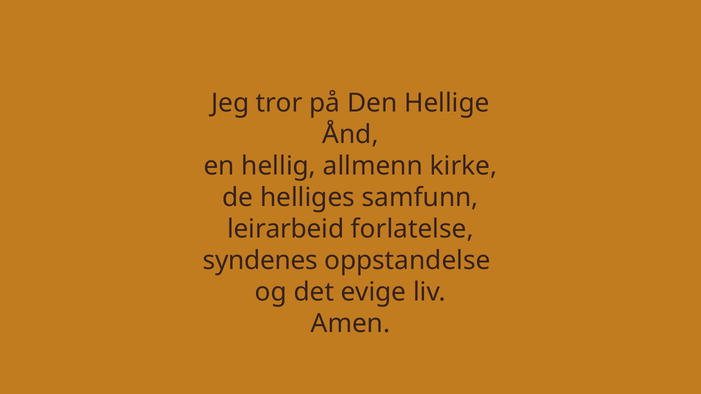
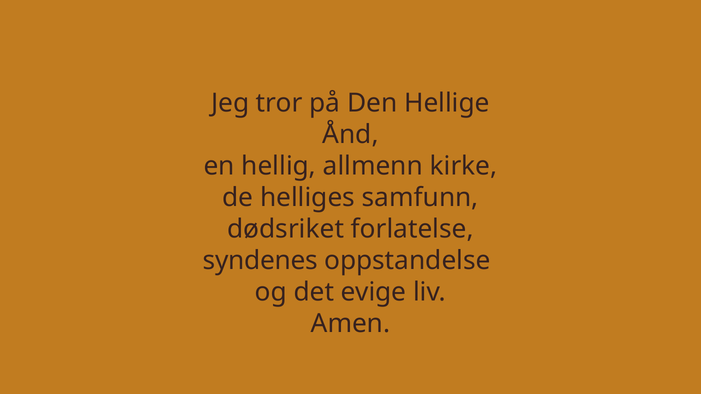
leirarbeid: leirarbeid -> dødsriket (286, 229)
